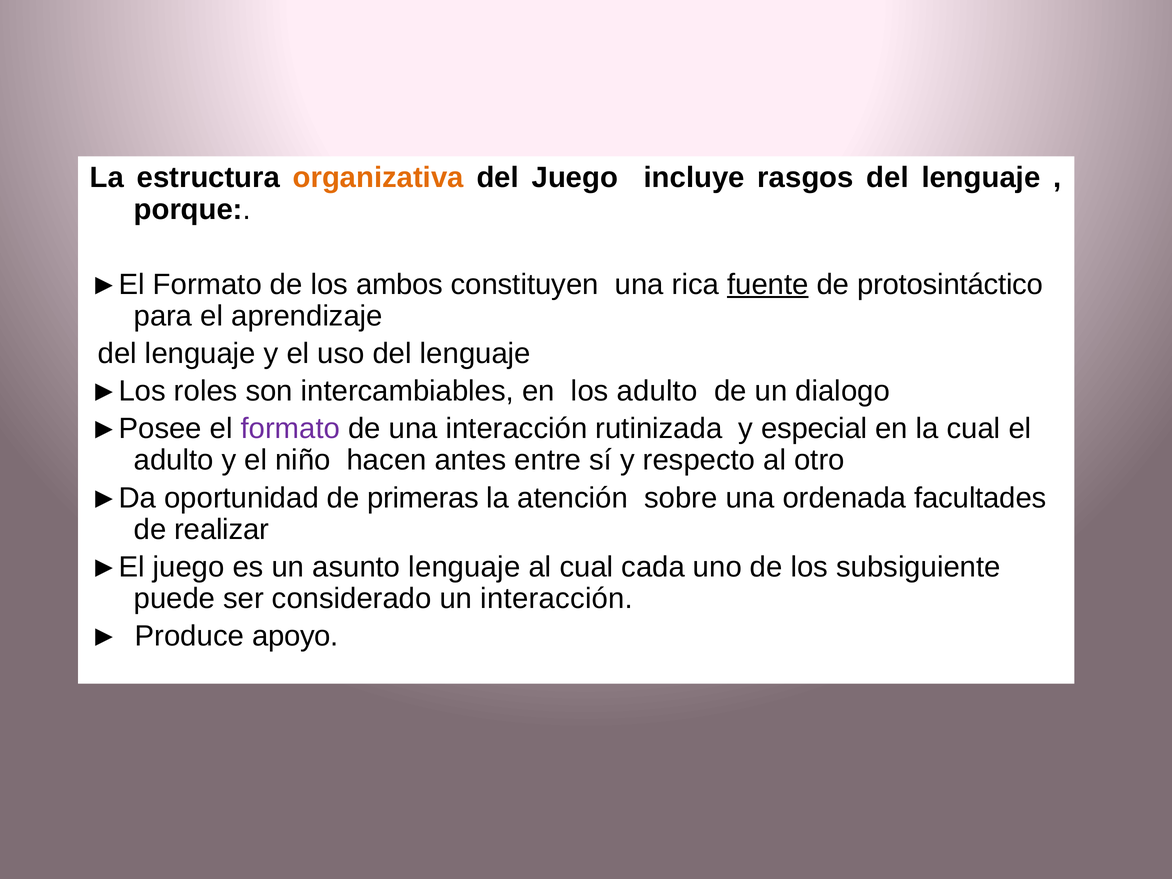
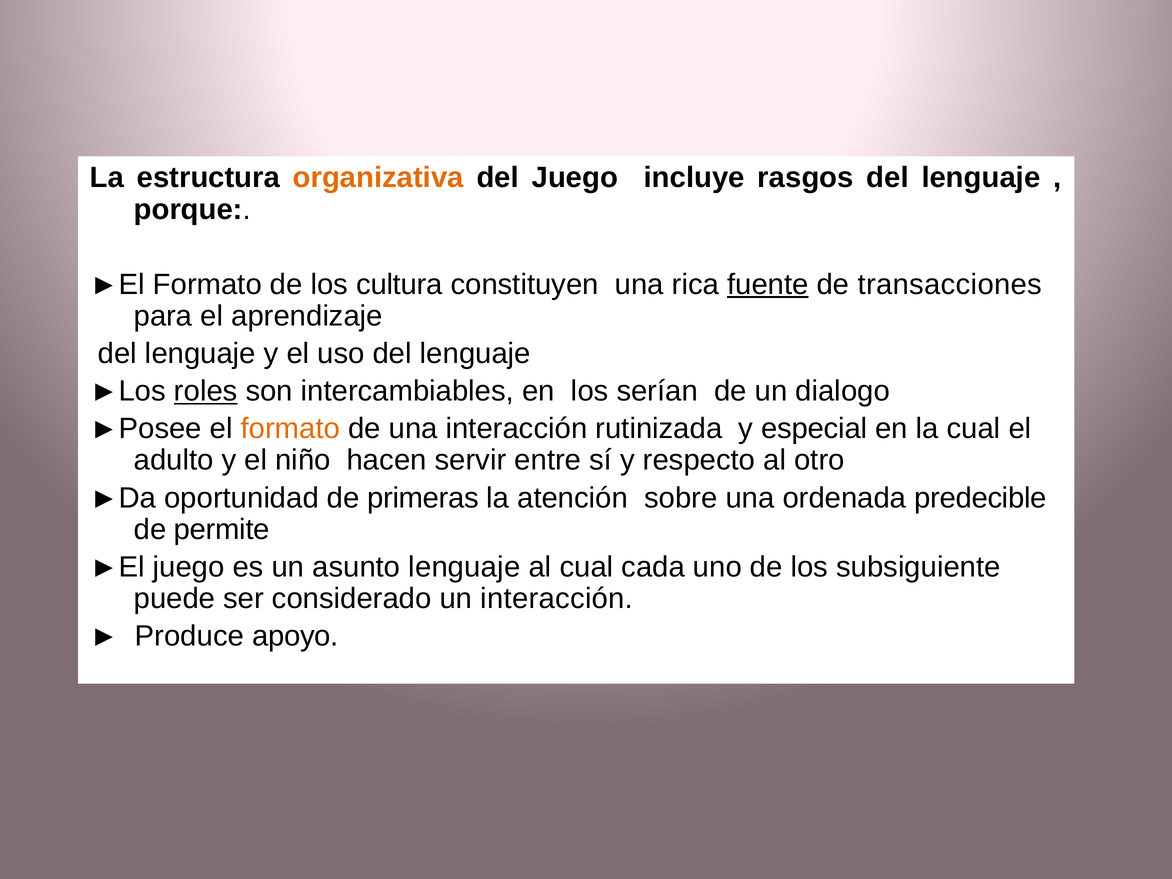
ambos: ambos -> cultura (399, 284)
protosintáctico: protosintáctico -> transacciones (950, 284)
roles underline: none -> present (206, 391)
los adulto: adulto -> serían (657, 391)
formato colour: purple -> orange (290, 429)
antes: antes -> servir (470, 460)
facultades: facultades -> predecible (980, 498)
realizar: realizar -> permite (222, 529)
